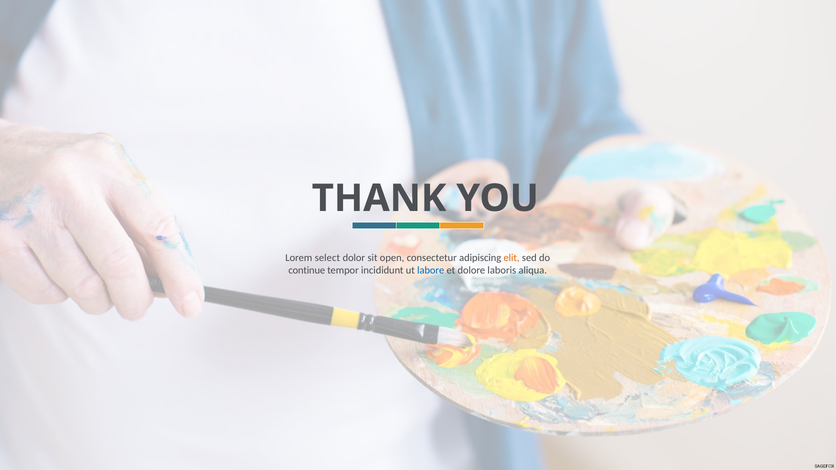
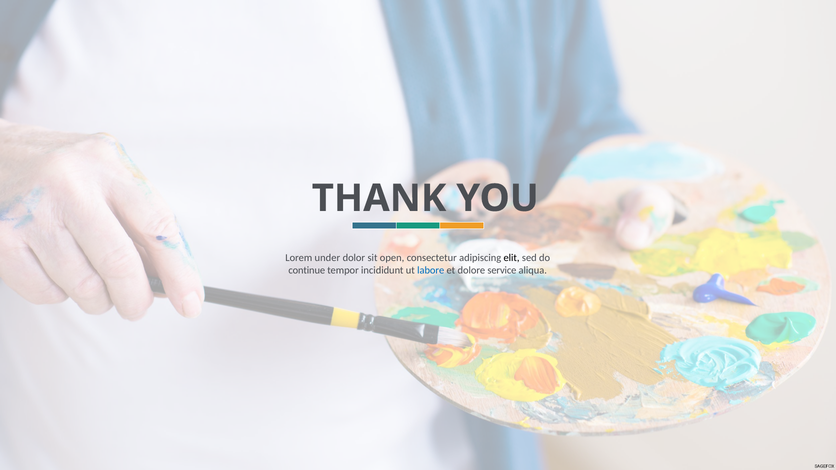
select: select -> under (327, 258)
elit colour: orange -> black (512, 258)
laboris: laboris -> service (502, 271)
